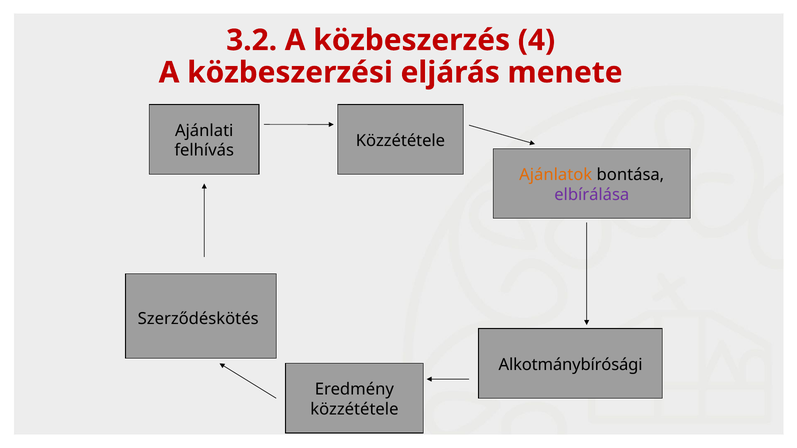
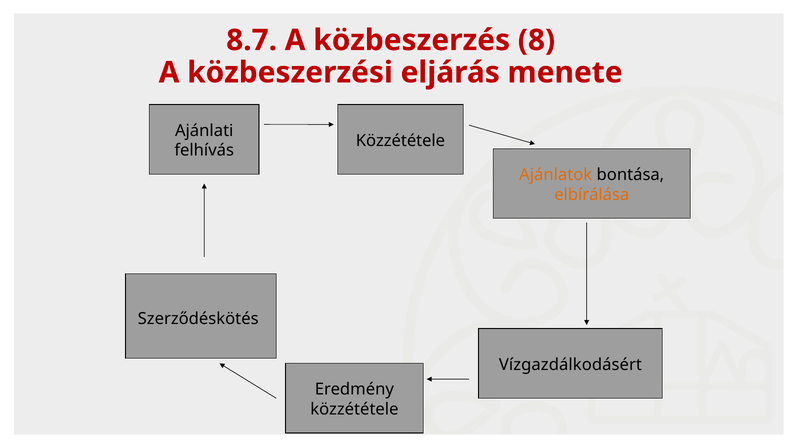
3.2: 3.2 -> 8.7 (252, 40)
4: 4 -> 8 (536, 40)
elbírálása colour: purple -> orange (592, 195)
Alkotmánybírósági: Alkotmánybírósági -> Vízgazdálkodásért (570, 365)
